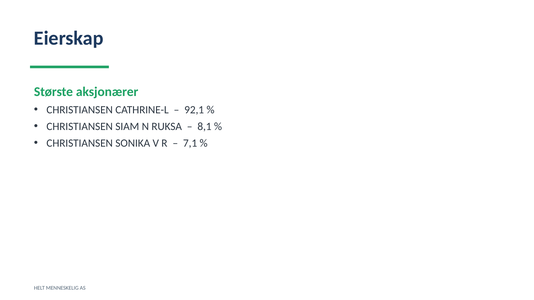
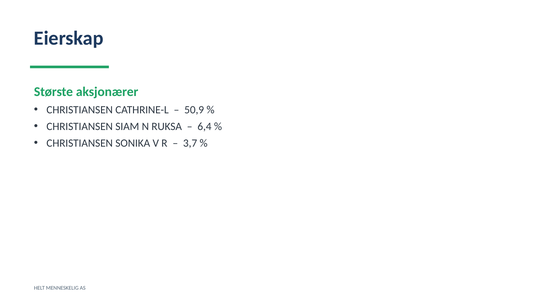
92,1: 92,1 -> 50,9 (194, 110)
8,1: 8,1 -> 6,4 (204, 127)
7,1: 7,1 -> 3,7 (190, 143)
